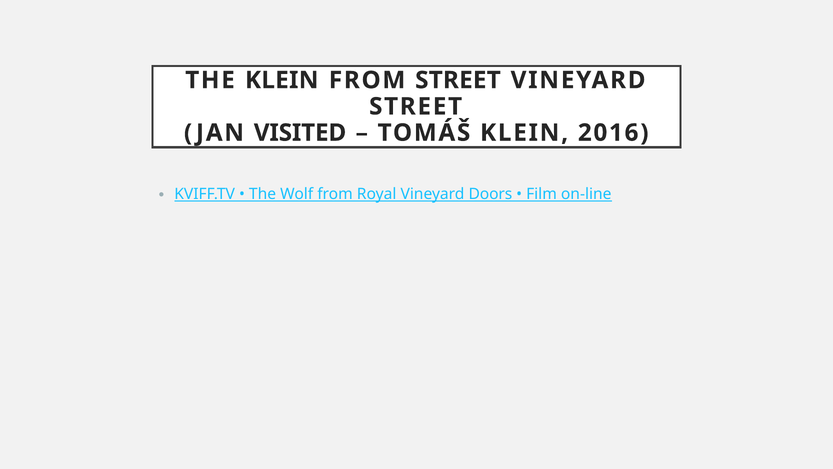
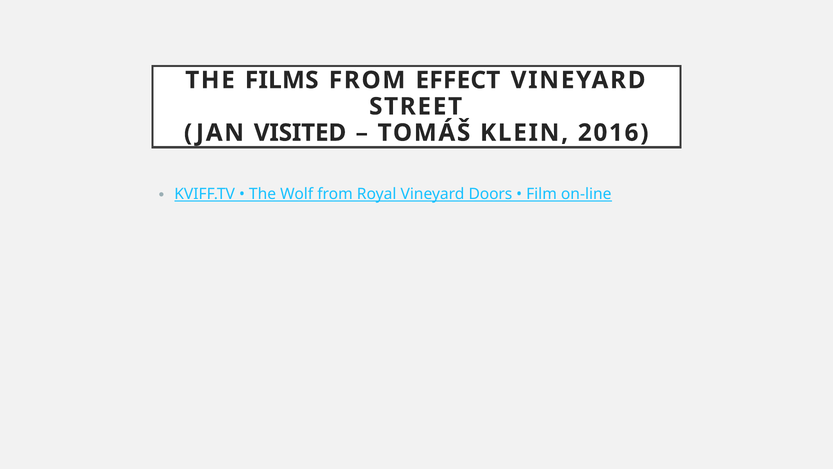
THE KLEIN: KLEIN -> FILMS (282, 80)
FROM STREET: STREET -> EFFECT (458, 80)
